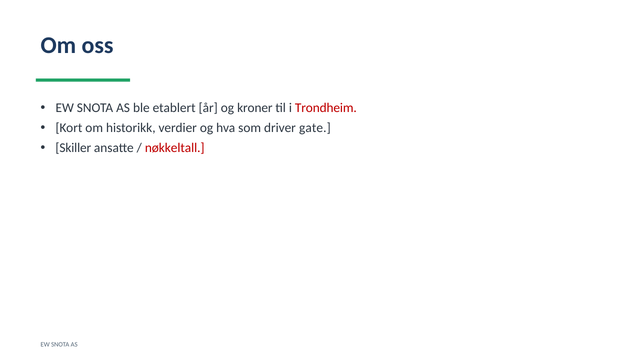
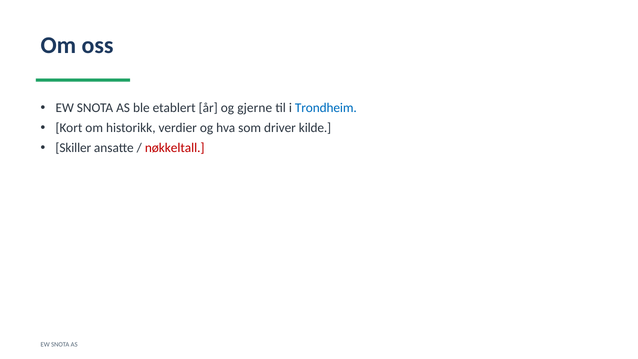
kroner: kroner -> gjerne (255, 108)
Trondheim colour: red -> blue (326, 108)
gate: gate -> kilde (315, 128)
